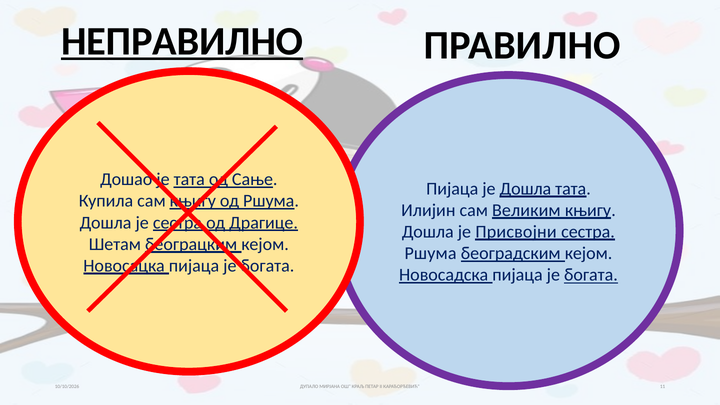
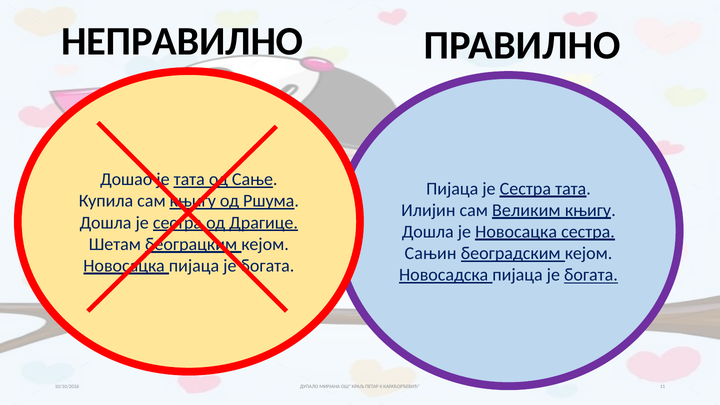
НЕПРАВИЛНО underline: present -> none (182, 42)
Дошла: Дошла -> Сестра (525, 189)
је Присвојни: Присвојни -> Новосацка (516, 232)
Ршума: Ршума -> Сањин (431, 253)
